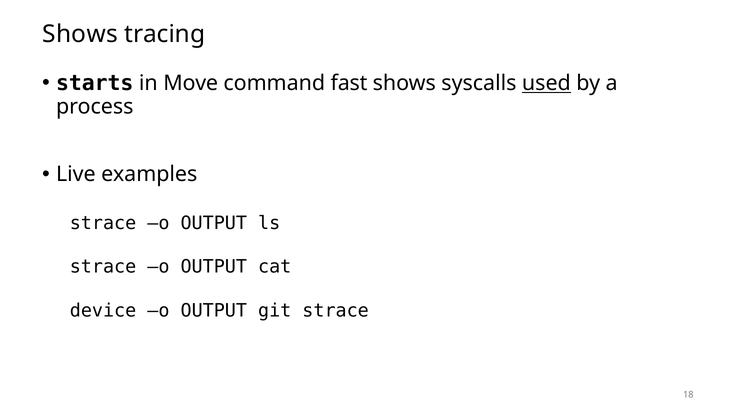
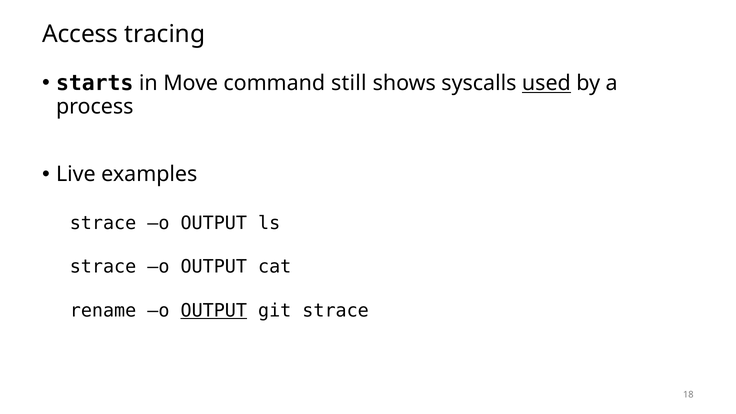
Shows: Shows -> Access (80, 34)
fast: fast -> still (349, 83)
device: device -> rename (103, 310)
OUTPUT underline: none -> present (214, 310)
